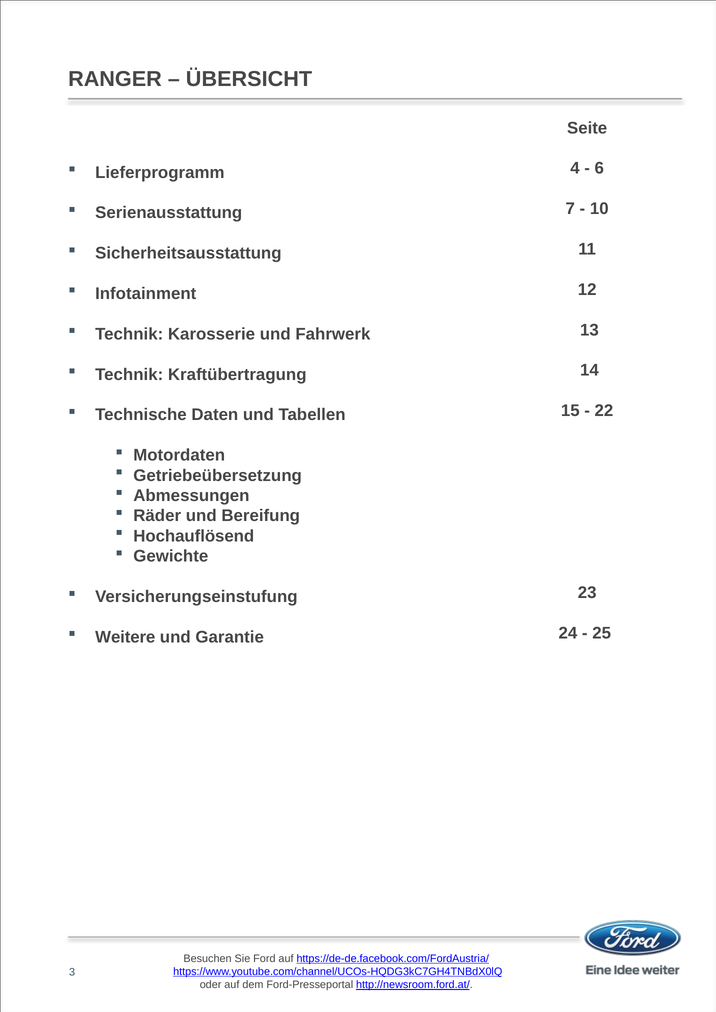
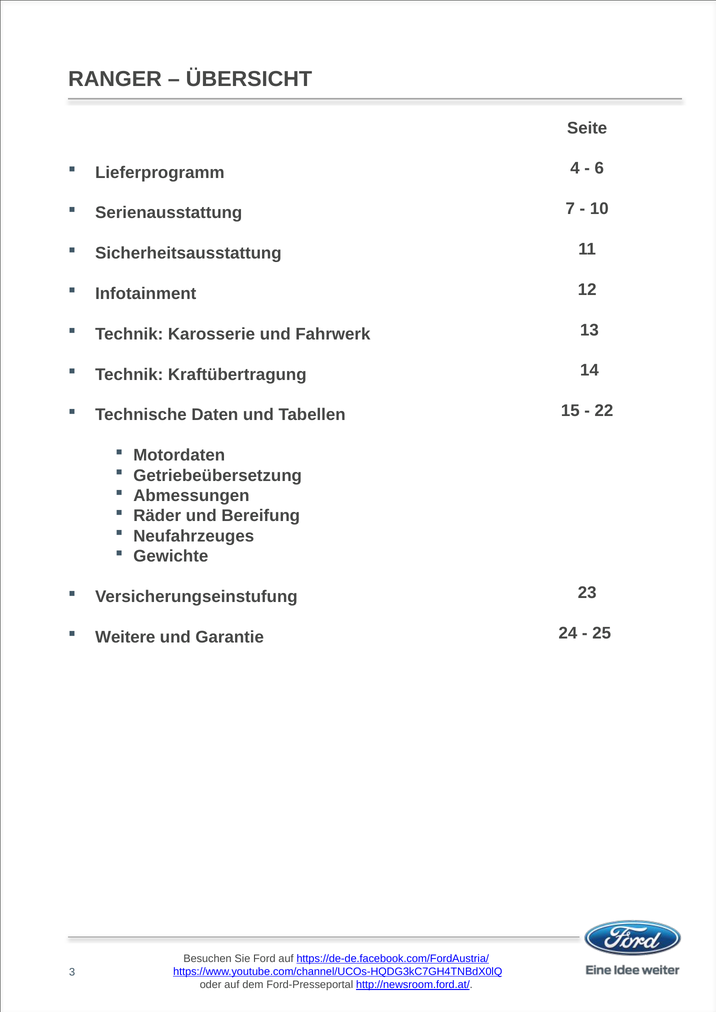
Hochauflösend: Hochauflösend -> Neufahrzeuges (194, 536)
